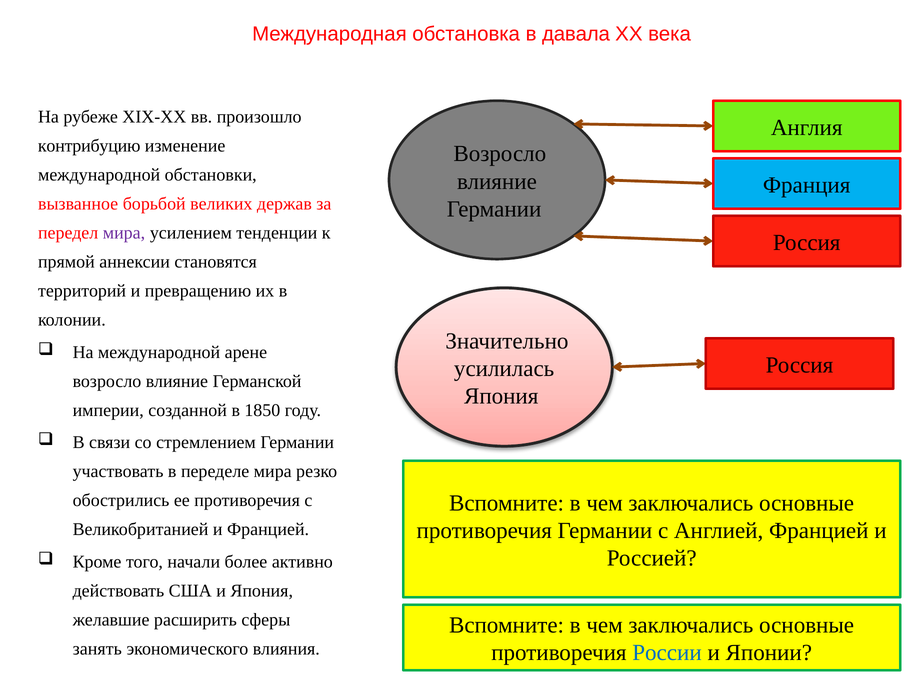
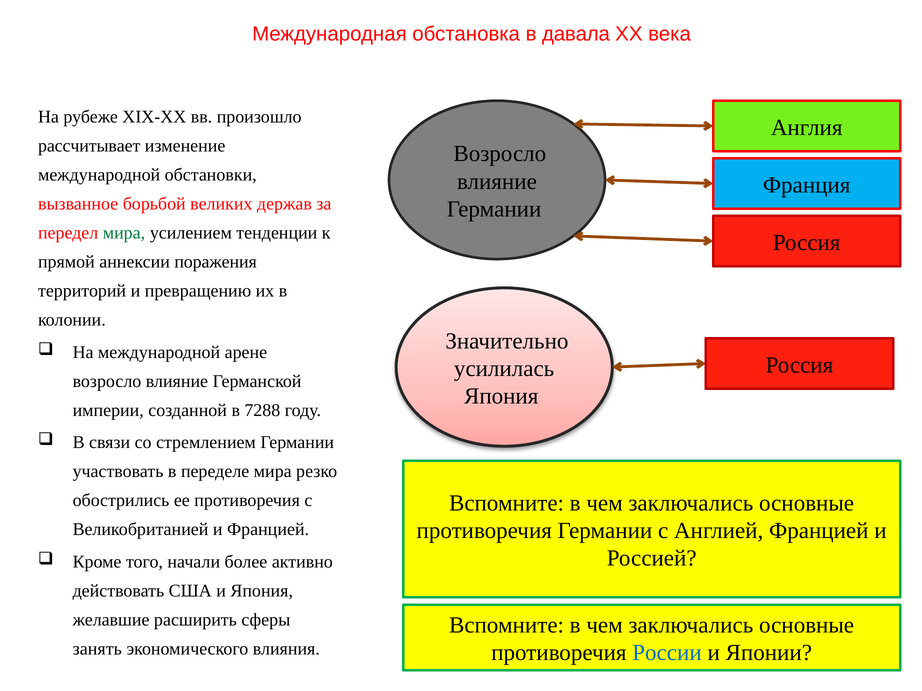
контрибуцию: контрибуцию -> рассчитывает (89, 146)
мира colour: purple -> green (124, 233)
становятся: становятся -> поражения (216, 262)
1850: 1850 -> 7288 (262, 411)
